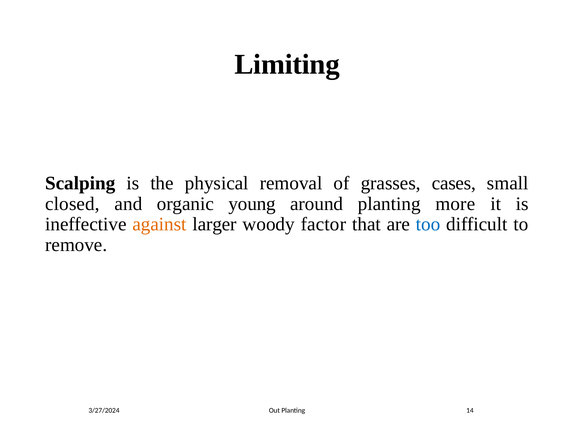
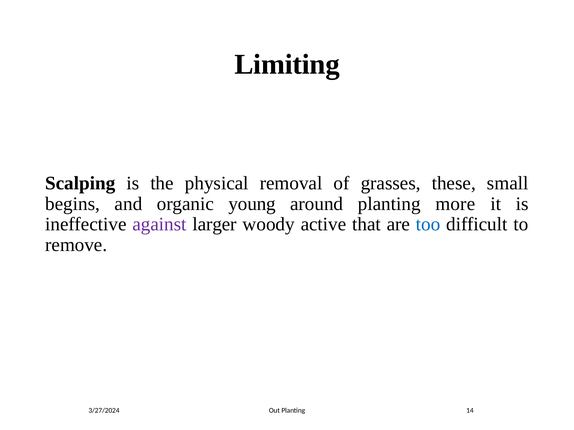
cases: cases -> these (454, 183)
closed: closed -> begins (73, 204)
against colour: orange -> purple (160, 225)
factor: factor -> active (323, 225)
